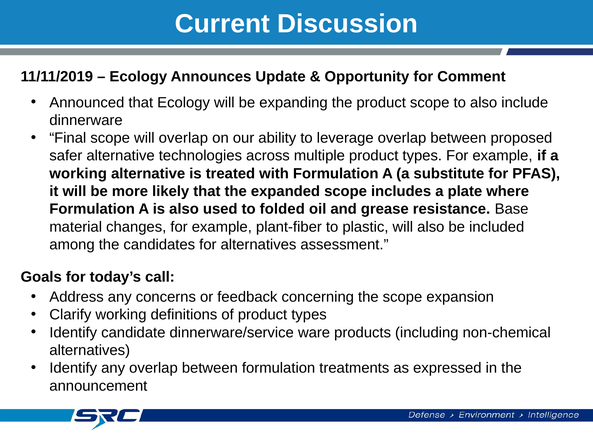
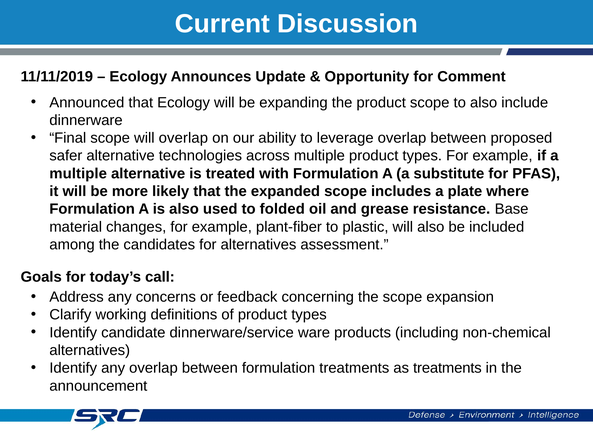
working: working -> multiple (78, 174)
as expressed: expressed -> treatments (447, 369)
